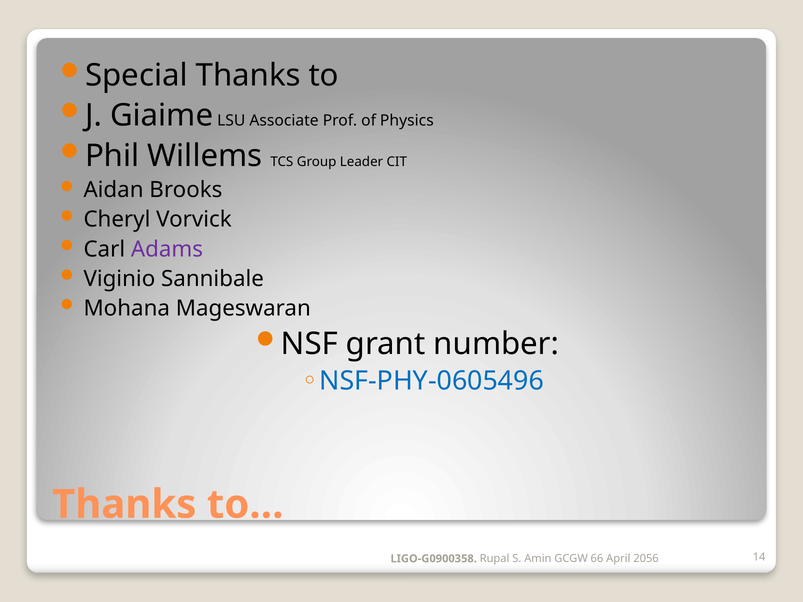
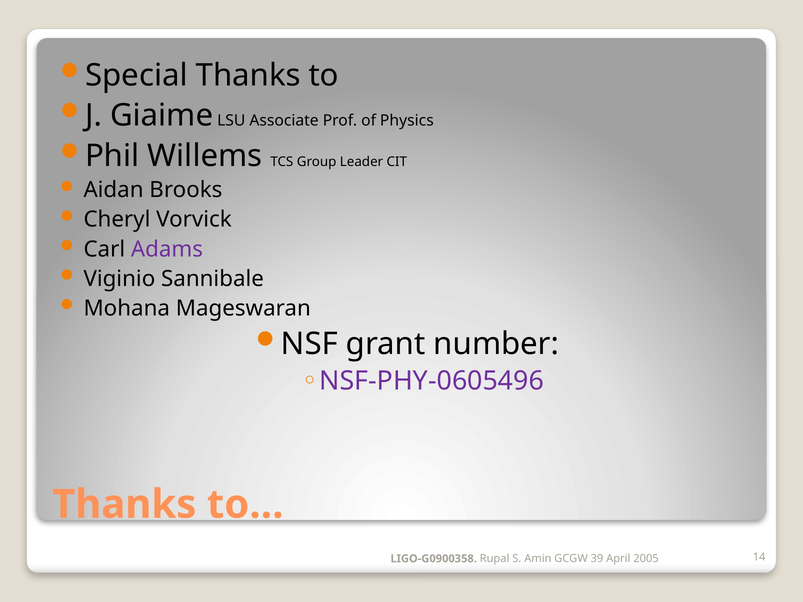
NSF-PHY-0605496 colour: blue -> purple (432, 381)
66: 66 -> 39 (597, 559)
2056: 2056 -> 2005 (646, 559)
